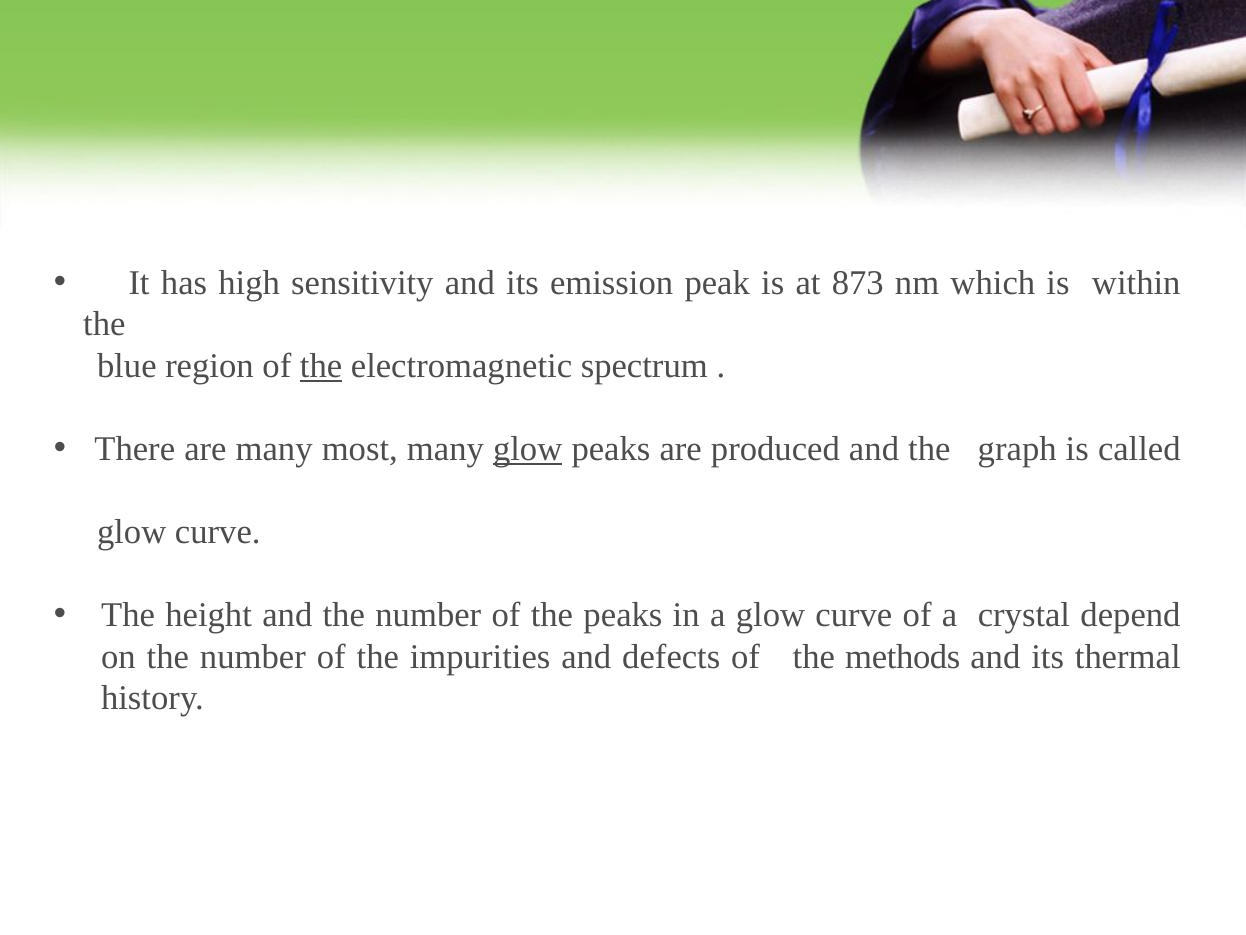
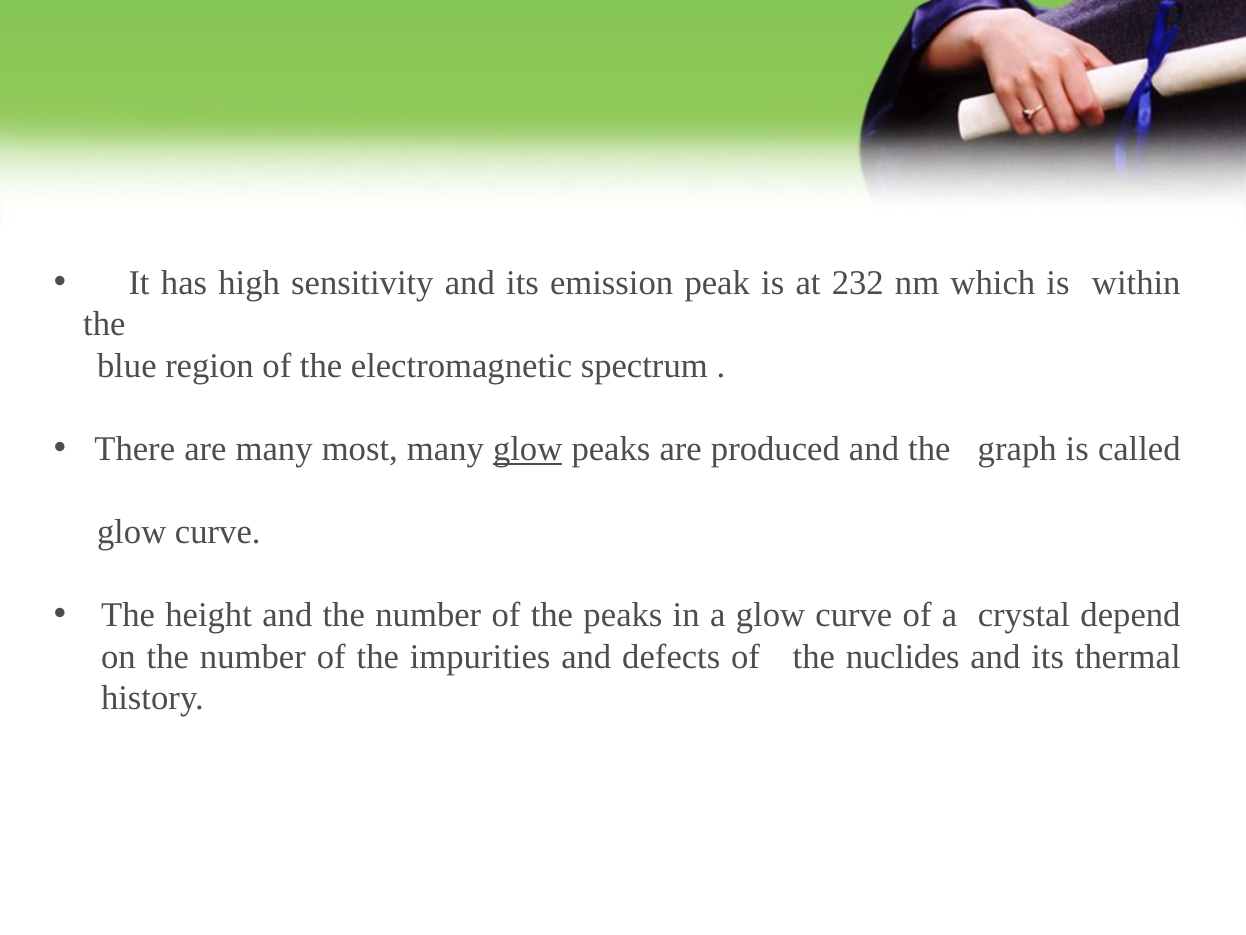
873: 873 -> 232 (858, 283)
the underline: present -> none (321, 366)
methods: methods -> nuclides (903, 657)
